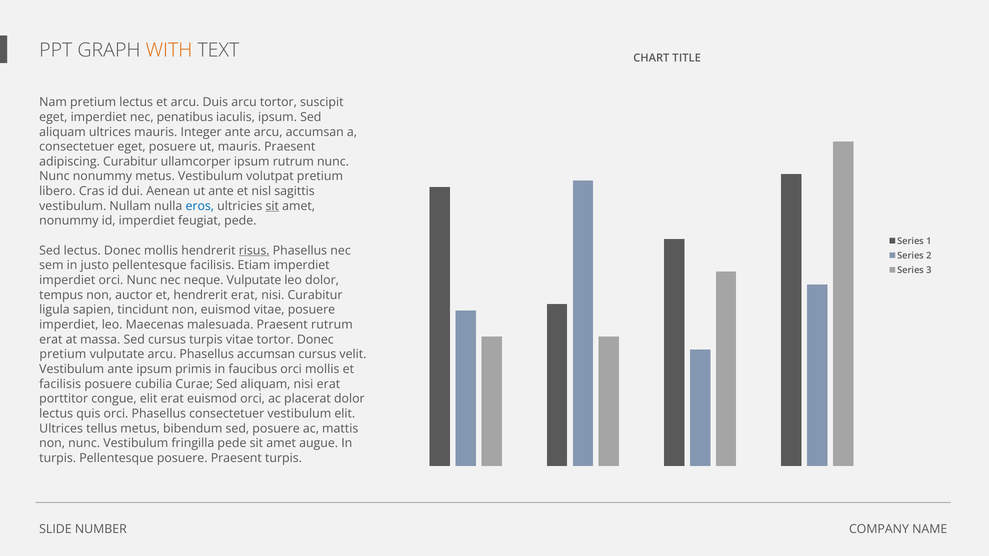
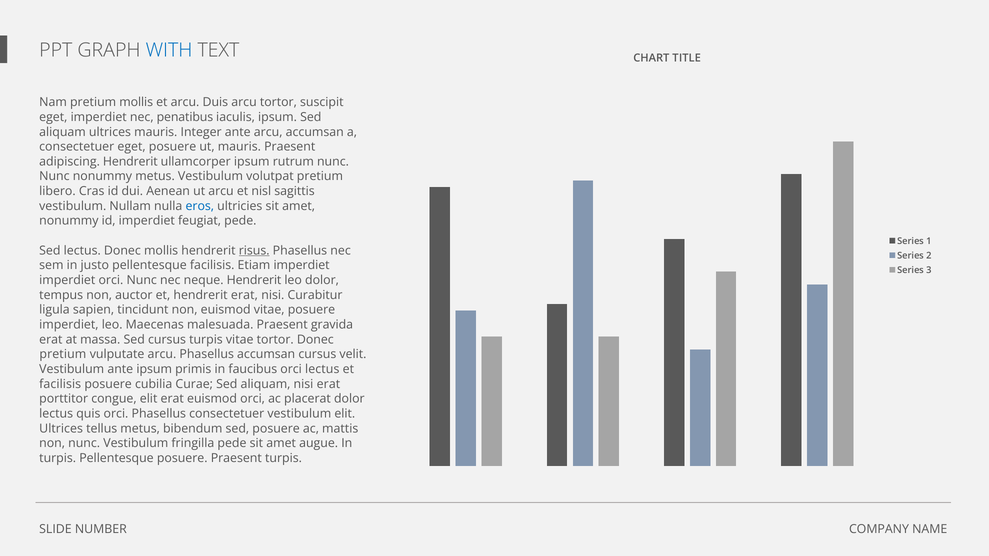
WITH colour: orange -> blue (169, 51)
pretium lectus: lectus -> mollis (136, 102)
adipiscing Curabitur: Curabitur -> Hendrerit (130, 162)
ut ante: ante -> arcu (221, 191)
sit underline: present -> none (272, 206)
neque Vulputate: Vulputate -> Hendrerit (254, 280)
Praesent rutrum: rutrum -> gravida (332, 325)
orci mollis: mollis -> lectus (322, 369)
